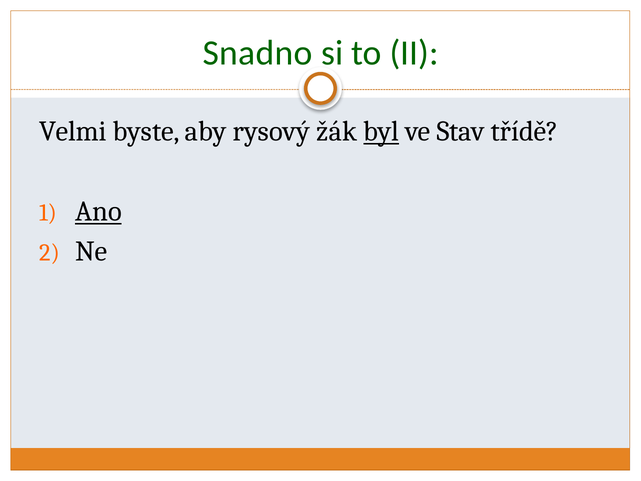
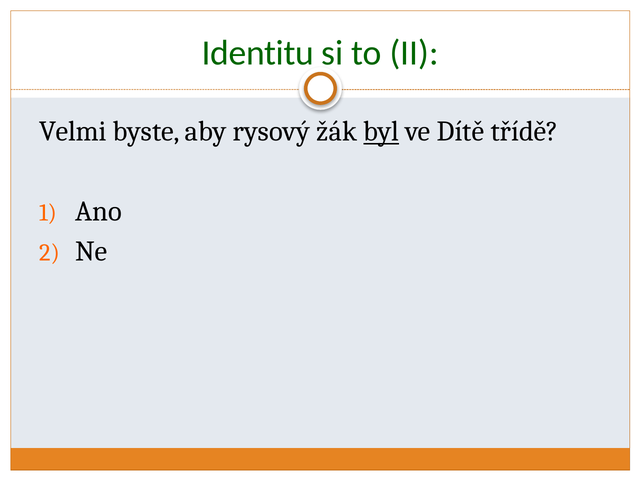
Snadno: Snadno -> Identitu (258, 53)
Stav: Stav -> Dítě (461, 131)
Ano underline: present -> none (98, 211)
